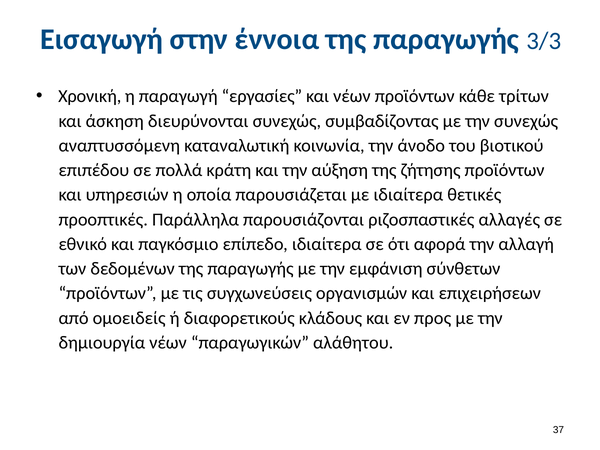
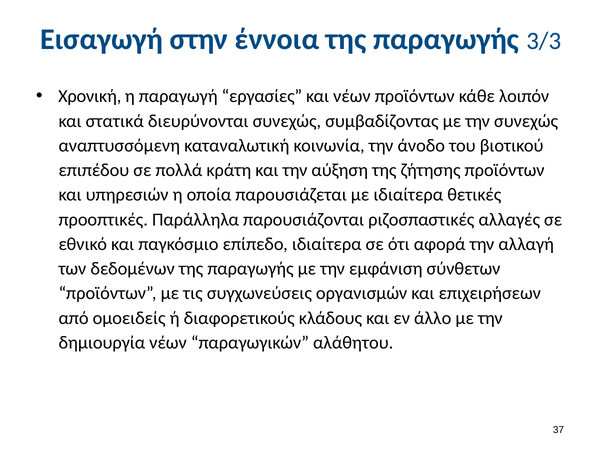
τρίτων: τρίτων -> λοιπόν (524, 96)
άσκηση: άσκηση -> στατικά (115, 121)
προς: προς -> άλλο (433, 318)
